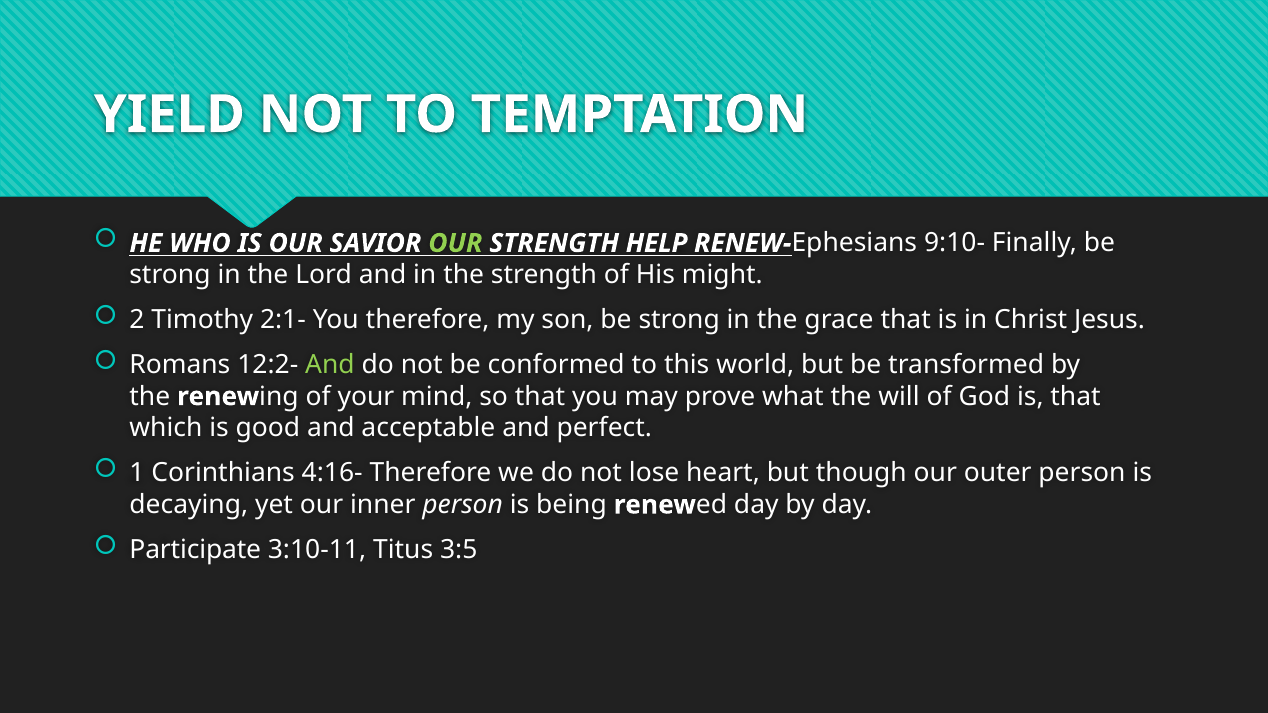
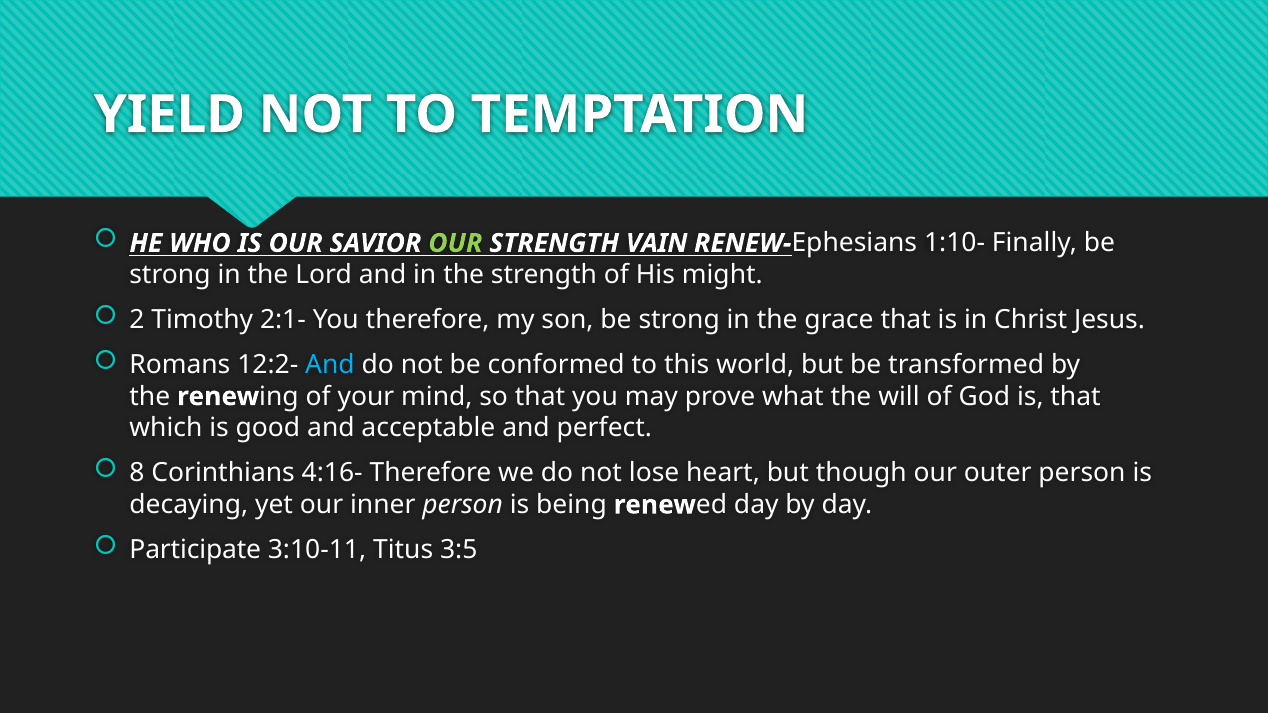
HELP: HELP -> VAIN (657, 243)
9:10-: 9:10- -> 1:10- (955, 243)
And colour: light green -> light blue (330, 365)
1: 1 -> 8 (137, 473)
